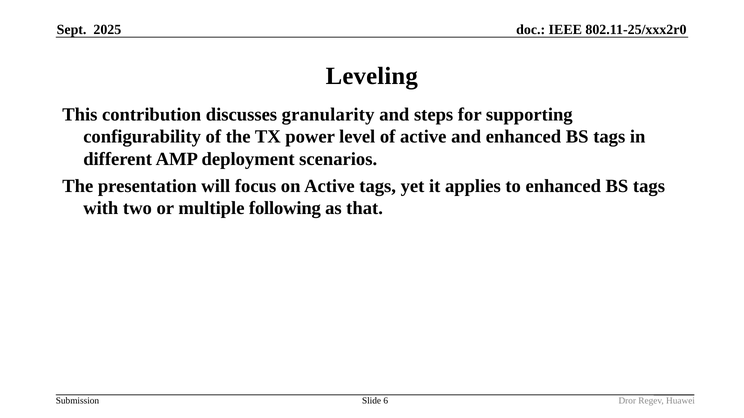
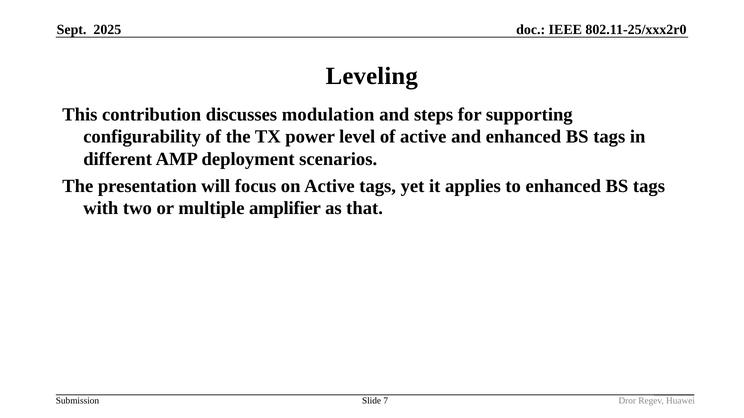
granularity: granularity -> modulation (328, 115)
following: following -> amplifier (285, 209)
6: 6 -> 7 (386, 401)
